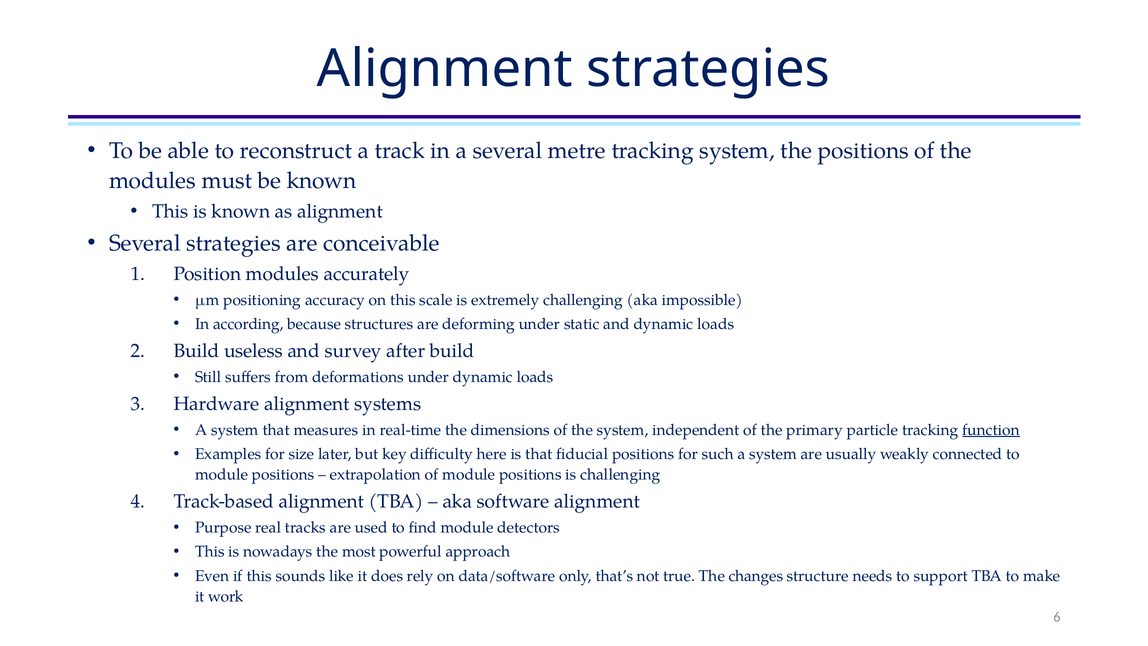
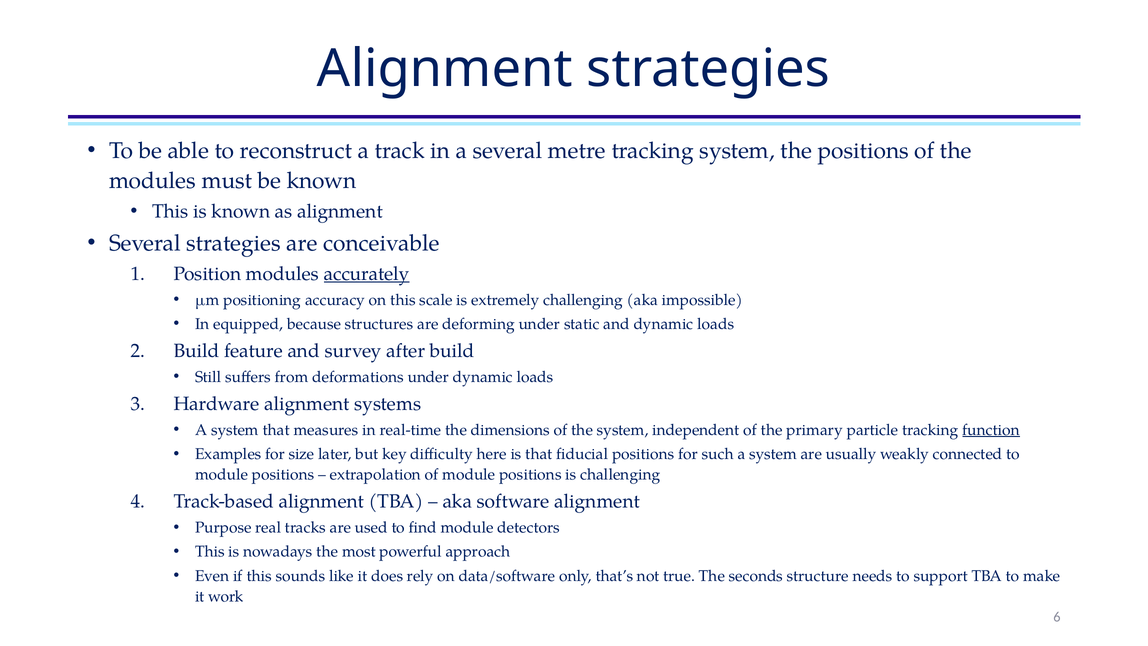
accurately underline: none -> present (367, 274)
according: according -> equipped (248, 324)
useless: useless -> feature (253, 351)
changes: changes -> seconds (756, 576)
